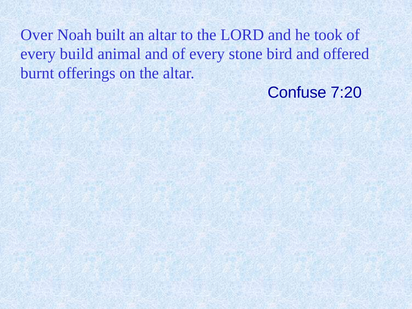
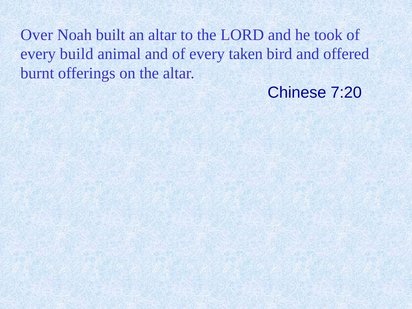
stone: stone -> taken (246, 54)
Confuse: Confuse -> Chinese (297, 92)
